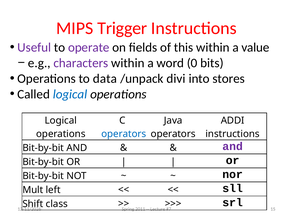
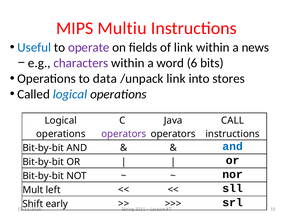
Trigger: Trigger -> Multiu (122, 28)
Useful colour: purple -> blue (34, 48)
of this: this -> link (184, 48)
value: value -> news (255, 48)
0: 0 -> 6 (192, 63)
/unpack divi: divi -> link (176, 79)
ADDI: ADDI -> CALL (233, 121)
operators colour: blue -> purple (124, 134)
and colour: purple -> blue (233, 147)
class: class -> early (57, 205)
